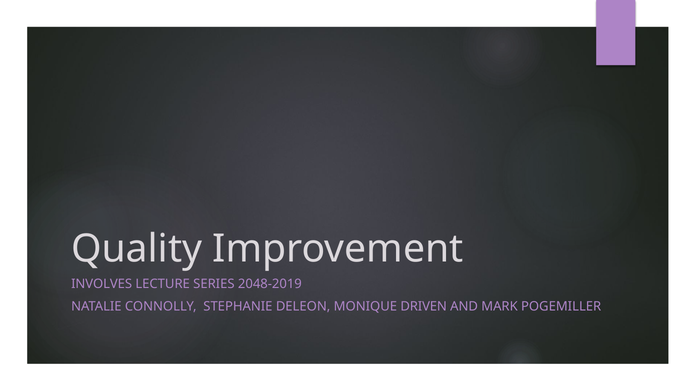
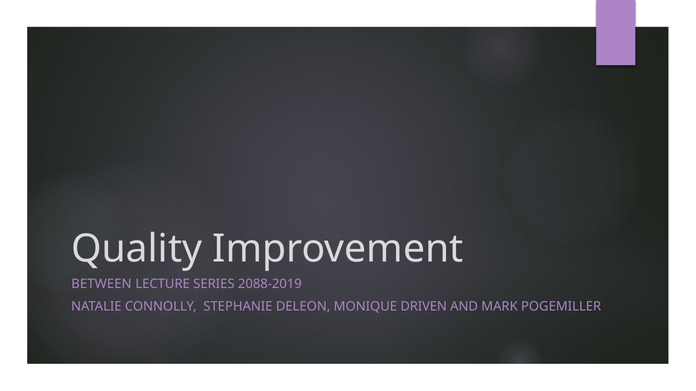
INVOLVES: INVOLVES -> BETWEEN (101, 284)
2048-2019: 2048-2019 -> 2088-2019 (270, 284)
